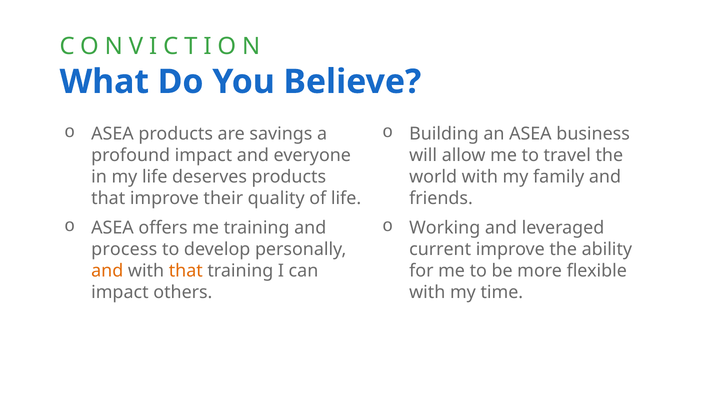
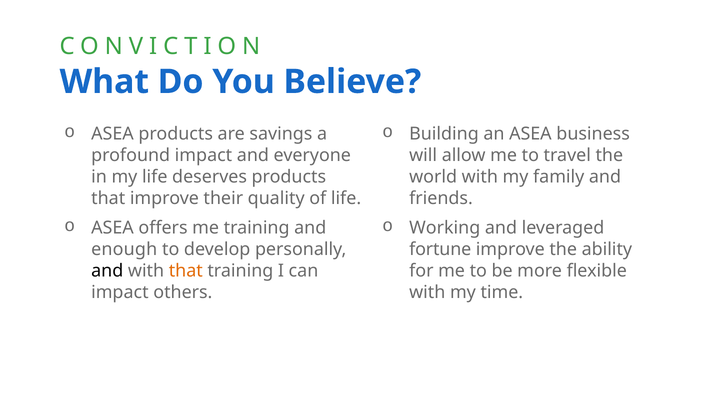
process: process -> enough (124, 249)
current: current -> fortune (440, 249)
and colour: orange -> black (107, 271)
